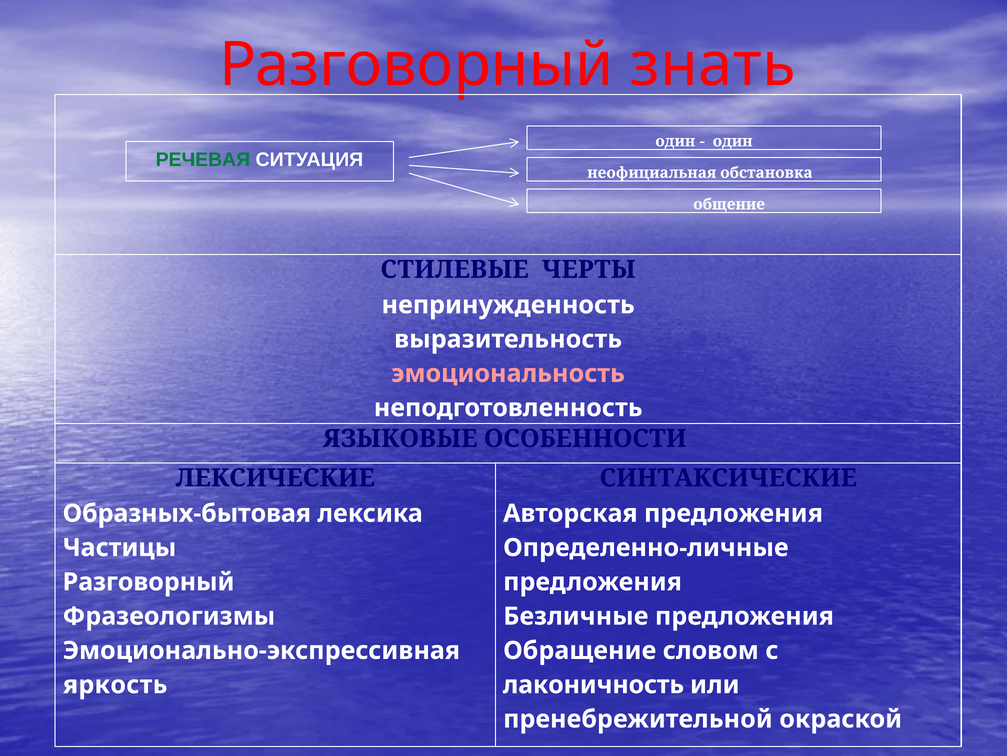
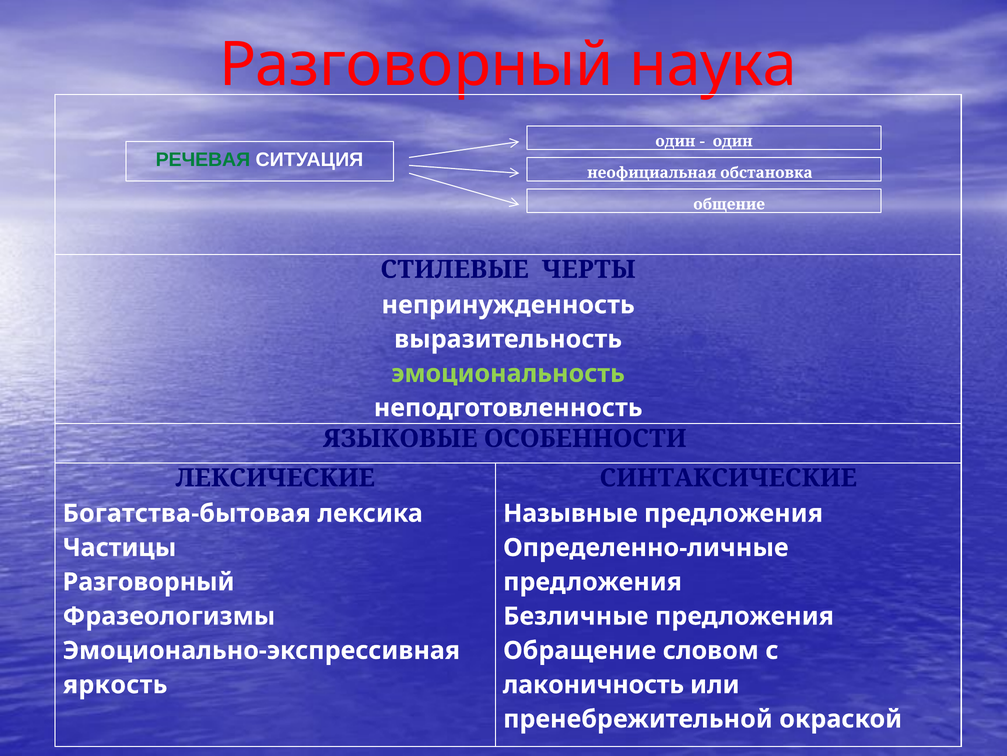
знать: знать -> наука (713, 65)
эмоциональность colour: pink -> light green (508, 373)
Образных-бытовая: Образных-бытовая -> Богатства-бытовая (187, 513)
Авторская: Авторская -> Назывные (570, 513)
